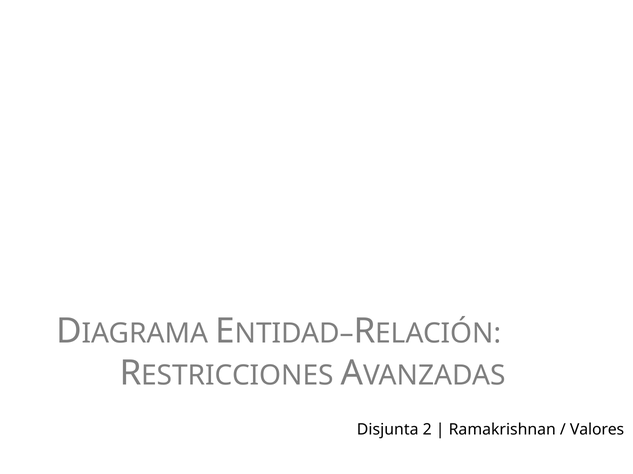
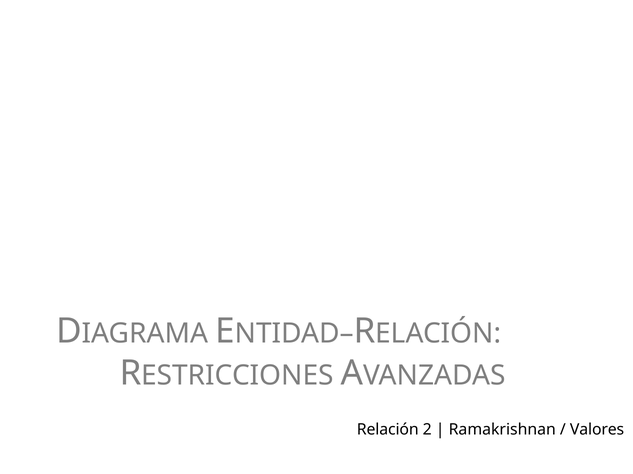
Disjunta: Disjunta -> Relación (388, 430)
